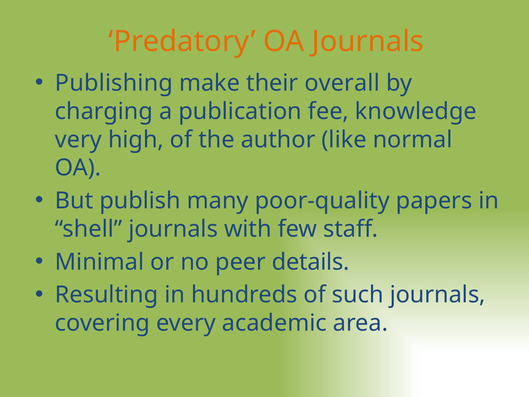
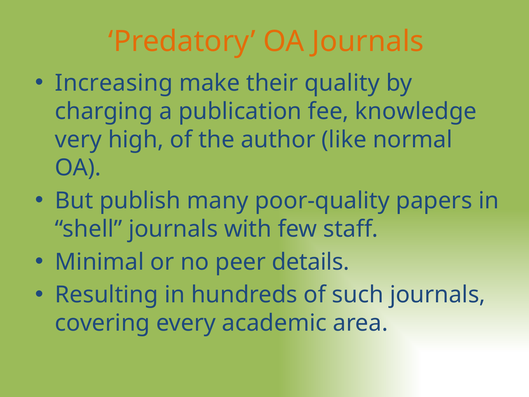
Publishing: Publishing -> Increasing (114, 83)
overall: overall -> quality (342, 83)
